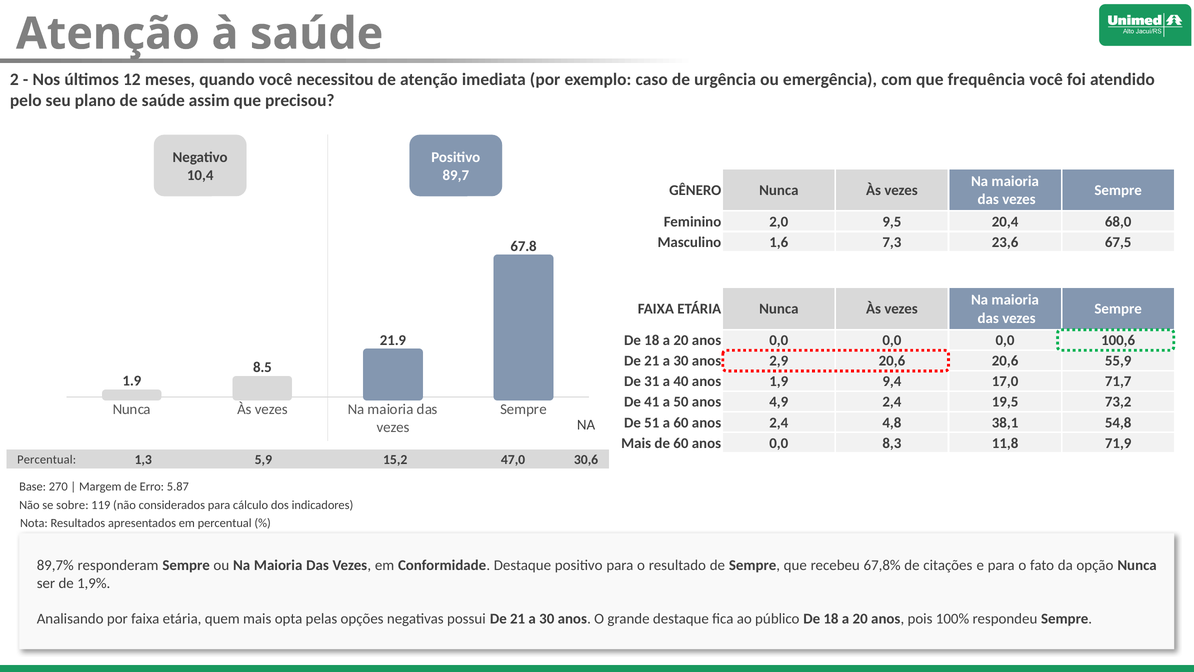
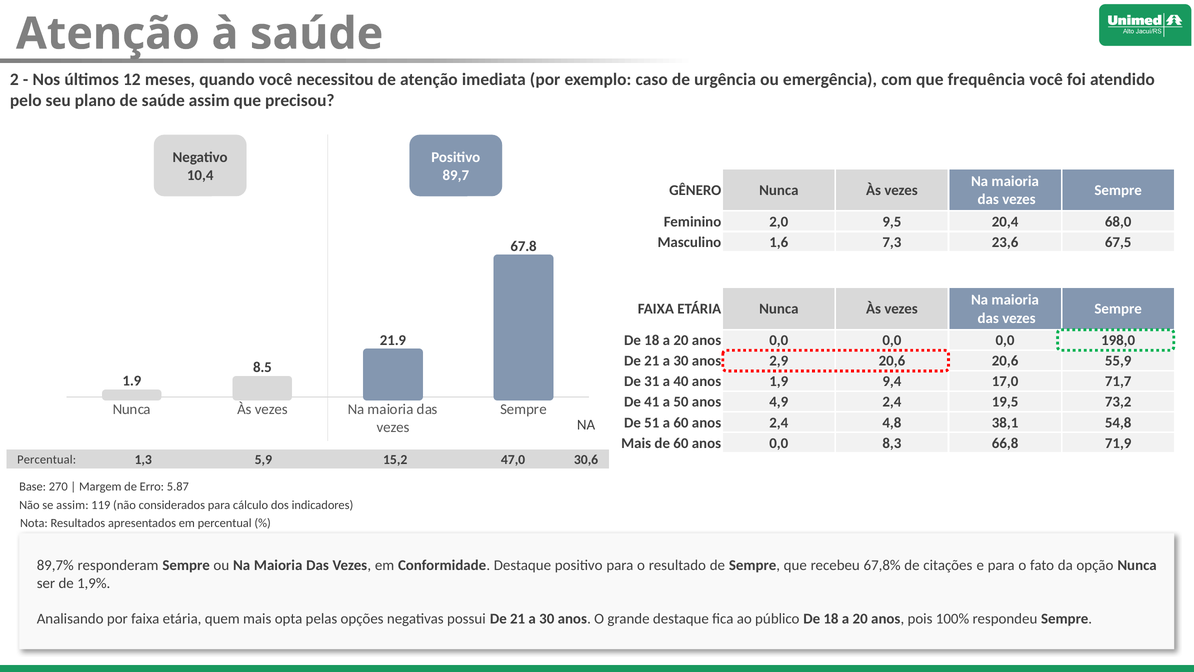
100,6: 100,6 -> 198,0 (1118, 340)
11,8: 11,8 -> 66,8 (1005, 443)
se sobre: sobre -> assim (72, 505)
